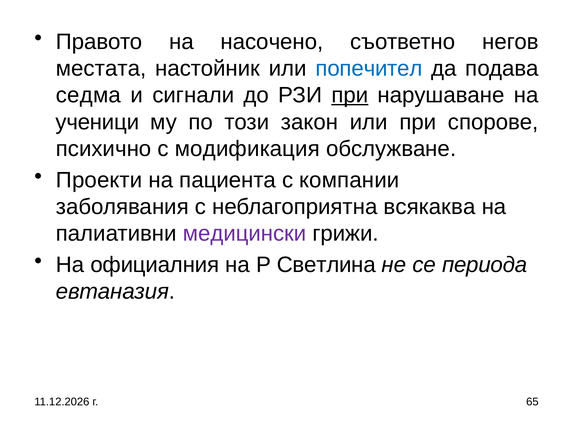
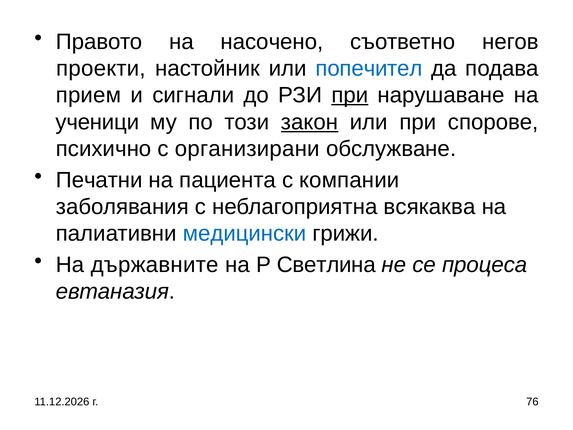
местата: местата -> проекти (101, 68)
седма: седма -> прием (88, 95)
закон underline: none -> present (310, 122)
модификация: модификация -> организирани (247, 149)
Проекти: Проекти -> Печатни (99, 180)
медицински colour: purple -> blue (245, 233)
официалния: официалния -> държавните (155, 265)
периода: периода -> процеса (485, 265)
65: 65 -> 76 (532, 402)
